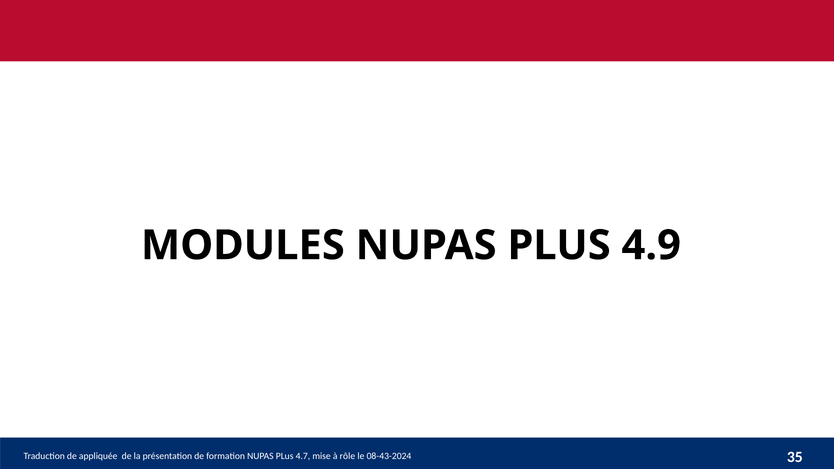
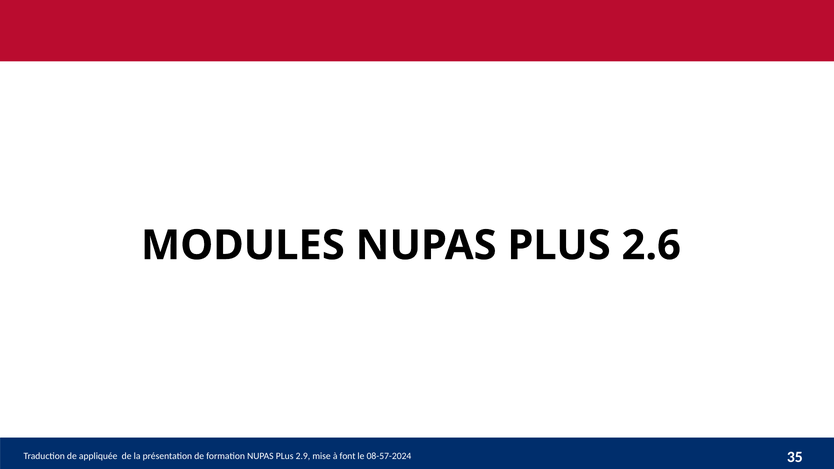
4.9: 4.9 -> 2.6 (651, 245)
4.7: 4.7 -> 2.9 (303, 456)
rôle: rôle -> font (348, 456)
08-43-2024: 08-43-2024 -> 08-57-2024 (389, 456)
